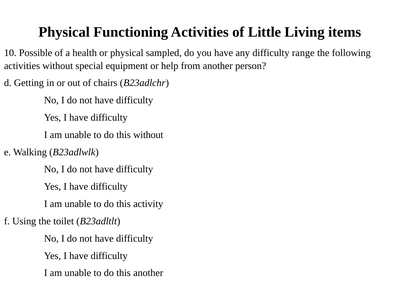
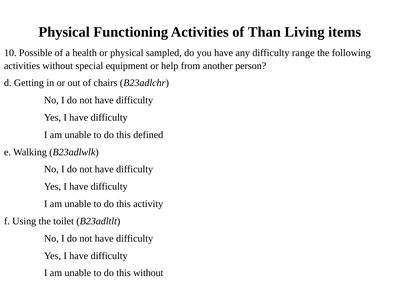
Little: Little -> Than (264, 32)
this without: without -> defined (148, 135)
this another: another -> without (148, 273)
